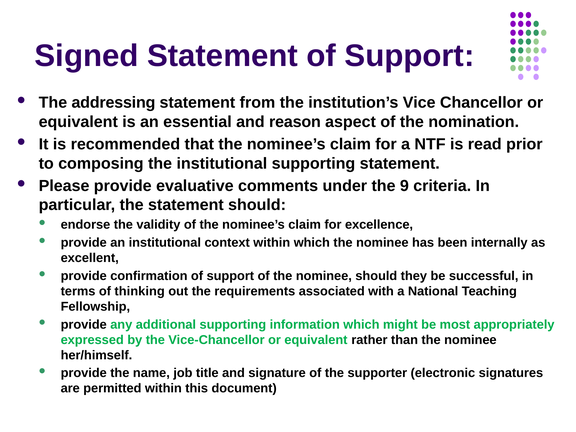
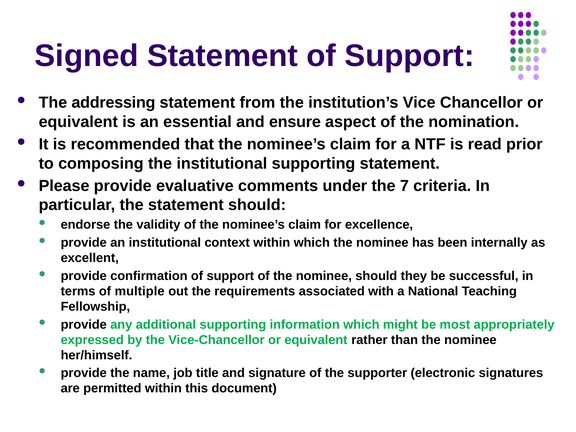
reason: reason -> ensure (295, 122)
9: 9 -> 7 (404, 186)
thinking: thinking -> multiple (140, 291)
